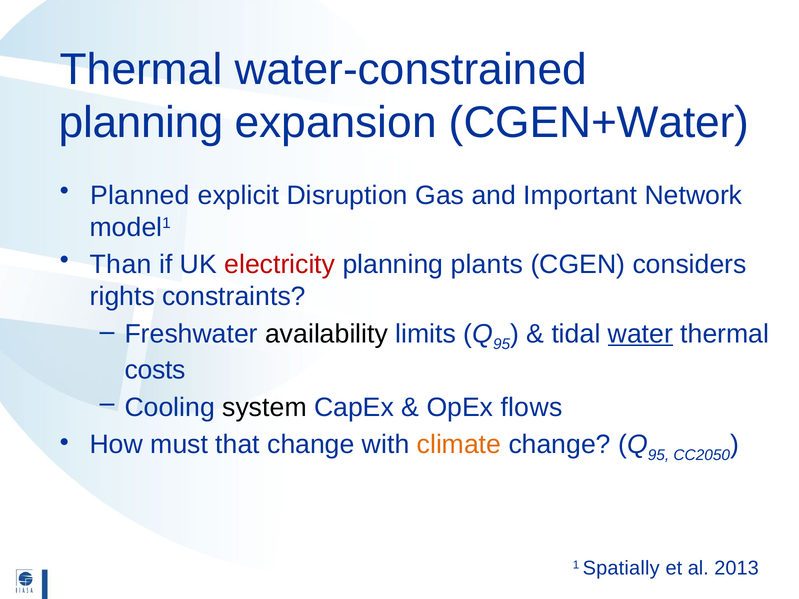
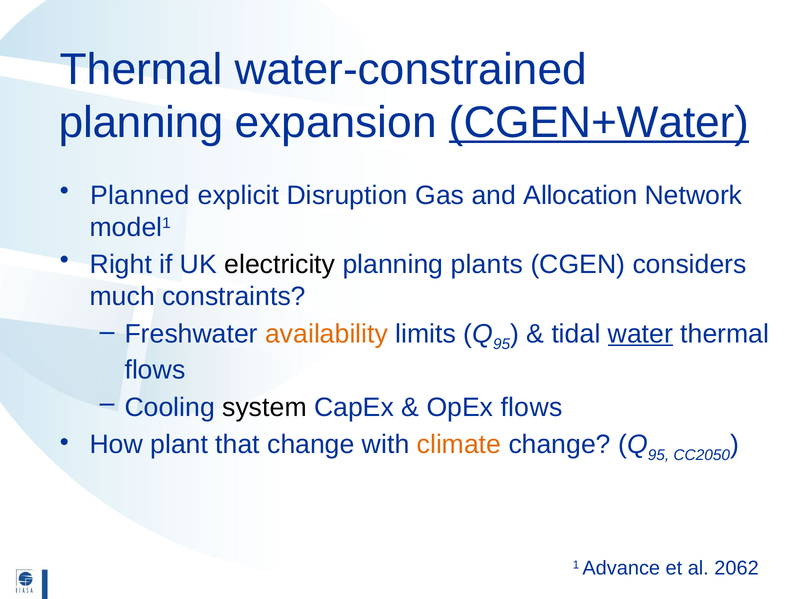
CGEN+Water underline: none -> present (599, 123)
Important: Important -> Allocation (580, 195)
Than: Than -> Right (121, 265)
electricity colour: red -> black (280, 265)
rights: rights -> much (122, 297)
availability colour: black -> orange (327, 334)
costs: costs -> flows (155, 370)
must: must -> plant (179, 445)
Spatially: Spatially -> Advance (621, 569)
2013: 2013 -> 2062 (737, 569)
